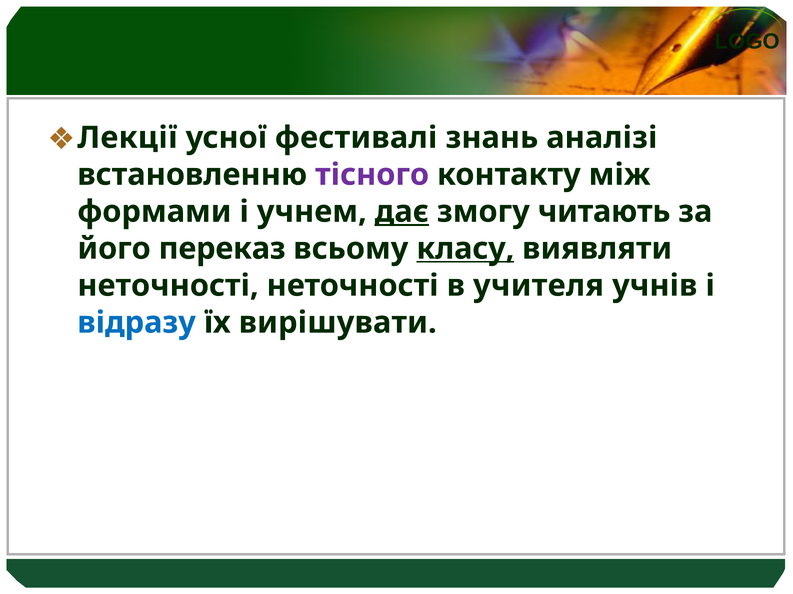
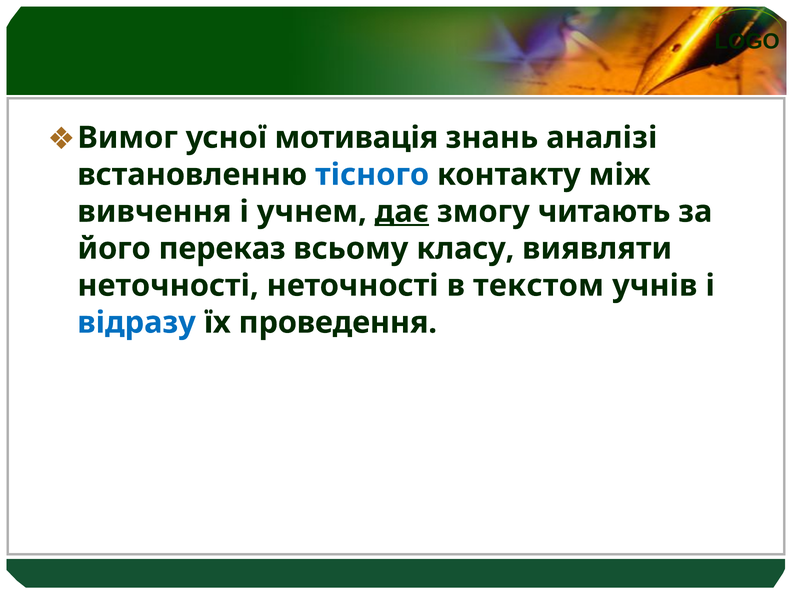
Лекції: Лекції -> Вимог (128, 138)
фестивалі: фестивалі -> мотивація (356, 138)
тісного colour: purple -> blue (372, 175)
формами: формами -> вивчення (154, 212)
класу underline: present -> none (465, 249)
учителя: учителя -> текстом (538, 286)
вирішувати: вирішувати -> проведення (338, 323)
